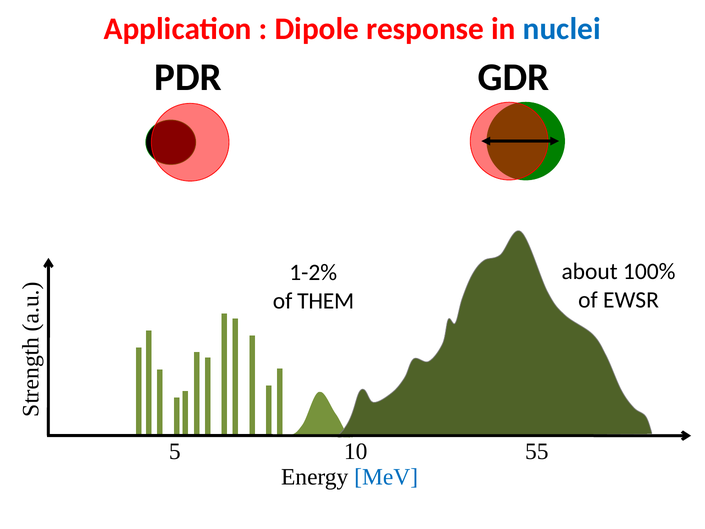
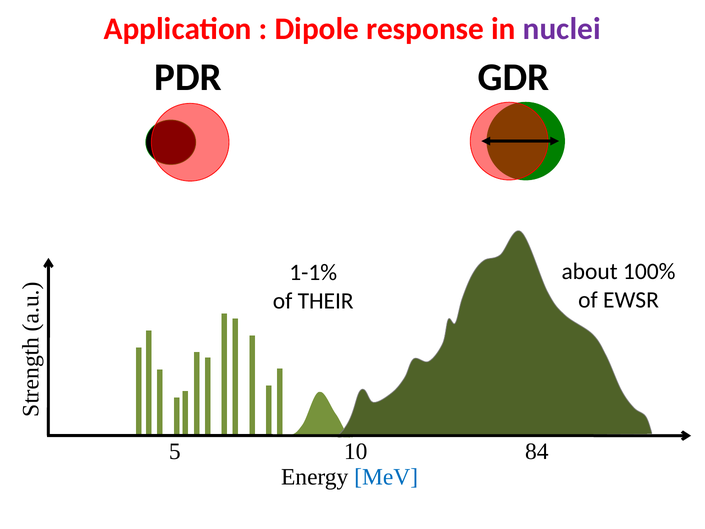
nuclei colour: blue -> purple (562, 29)
1-2%: 1-2% -> 1-1% (313, 272)
THEM: THEM -> THEIR (326, 301)
55: 55 -> 84 (537, 451)
